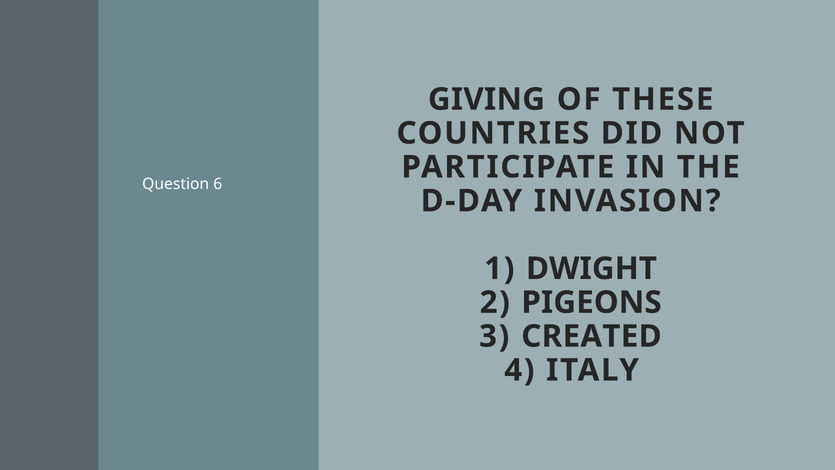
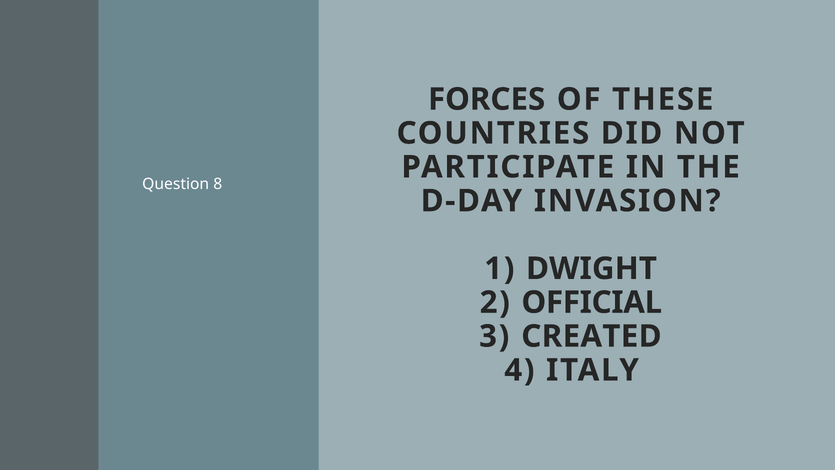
GIVING: GIVING -> FORCES (487, 99)
6: 6 -> 8 (218, 184)
PIGEONS: PIGEONS -> OFFICIAL (592, 302)
